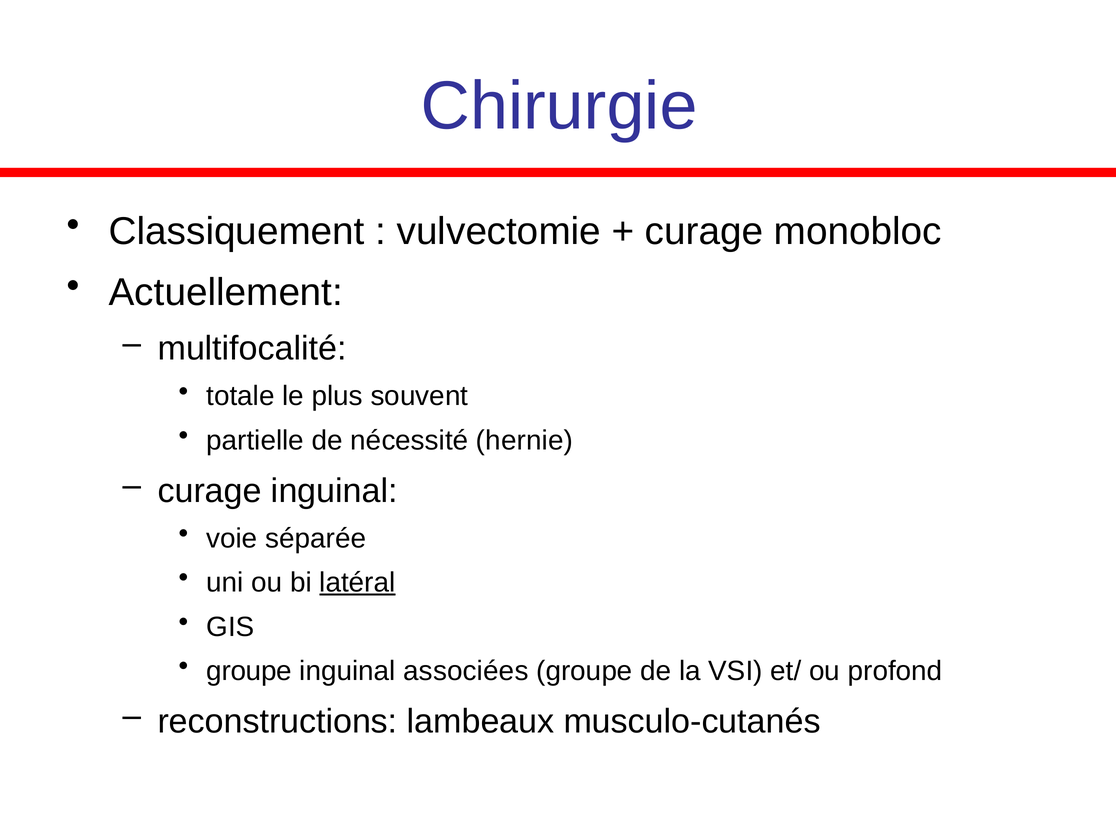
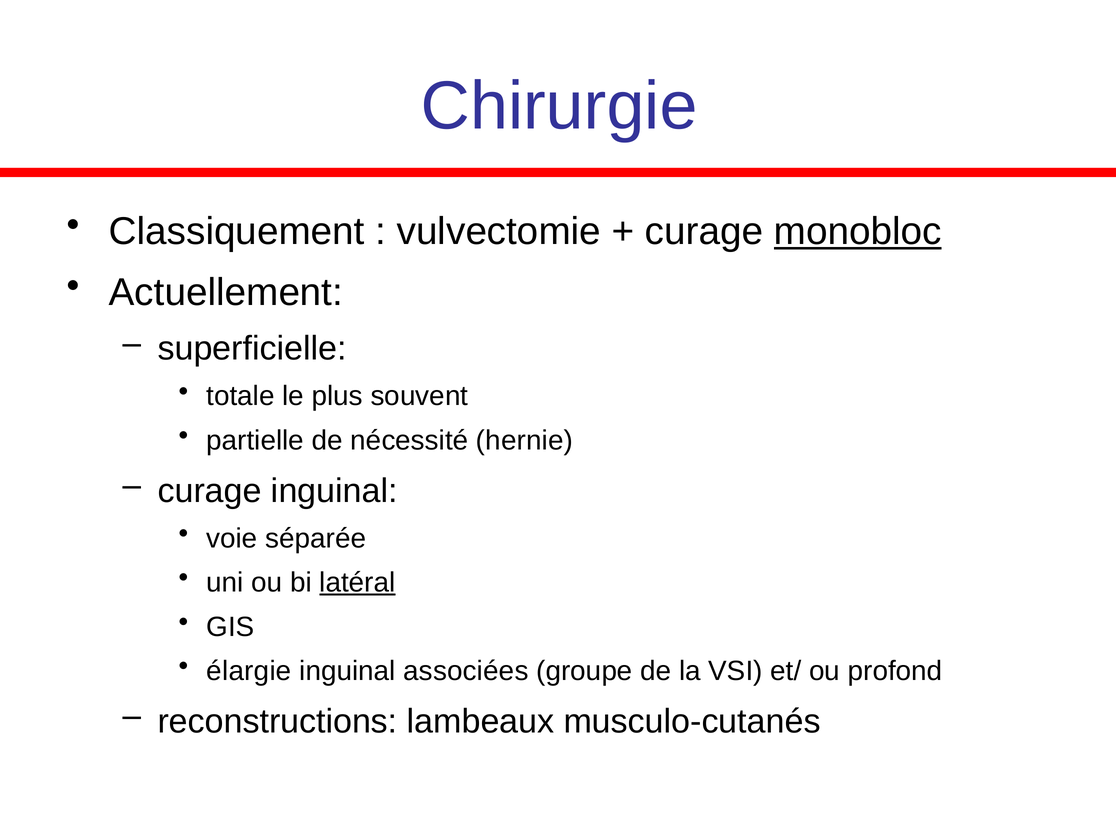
monobloc underline: none -> present (858, 231)
multifocalité: multifocalité -> superficielle (252, 349)
groupe: groupe -> élargie (249, 671)
